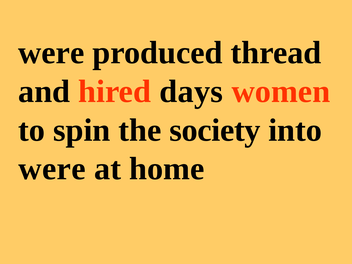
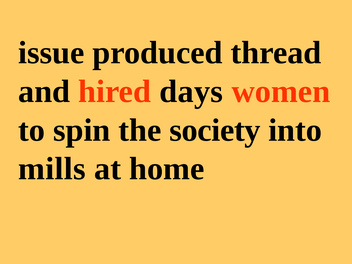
were: were -> issue (51, 53)
were: were -> mills (52, 169)
